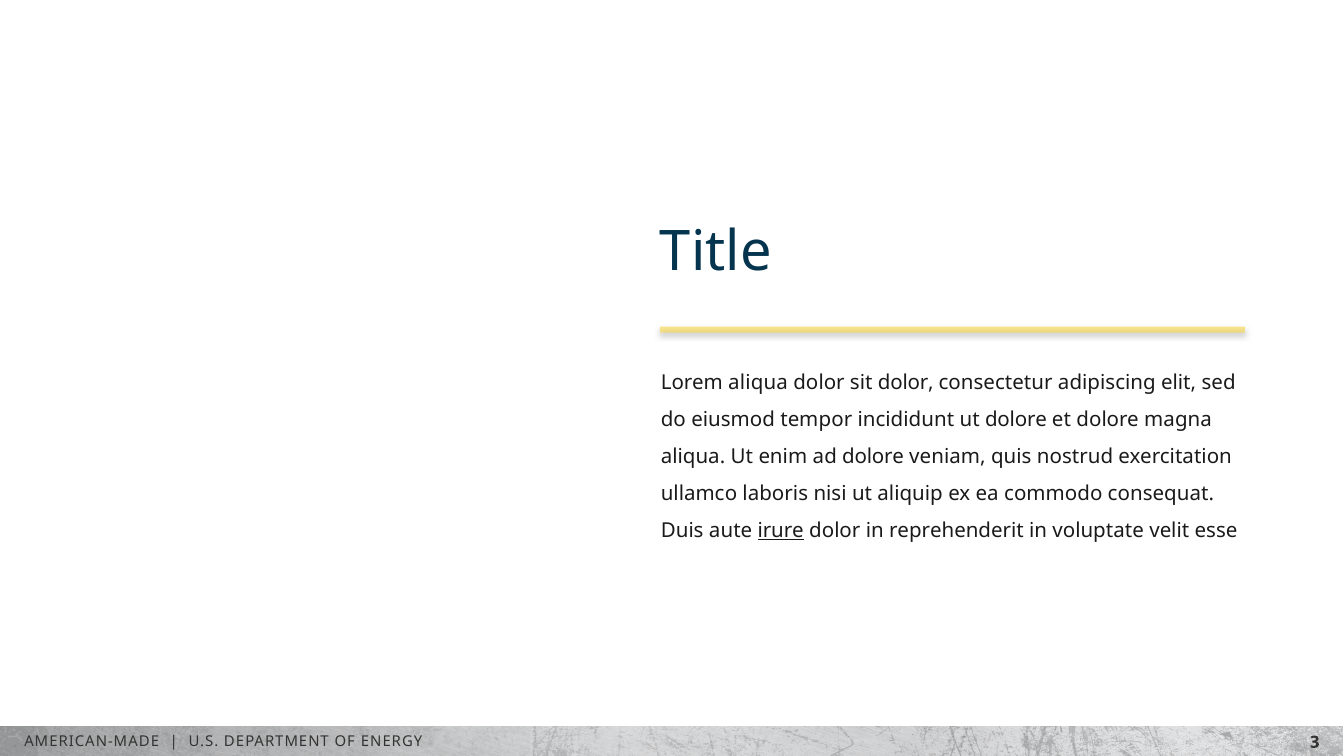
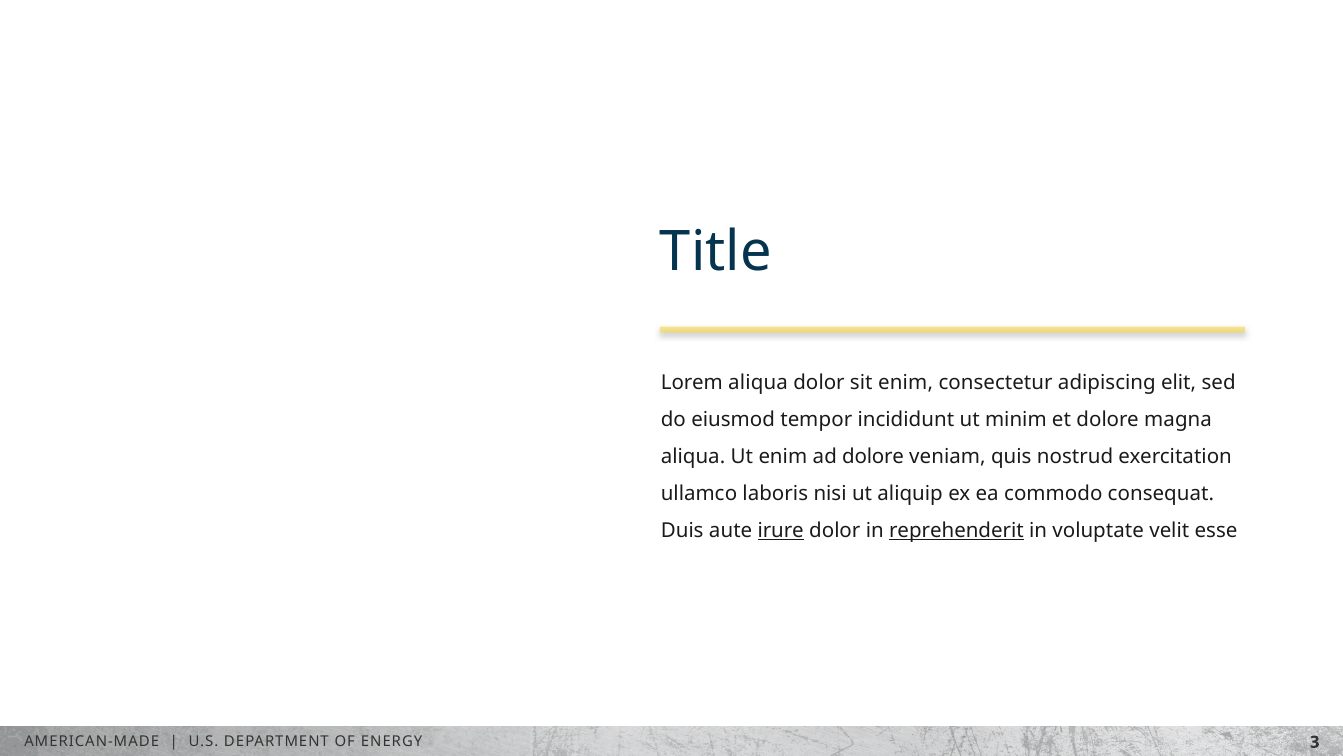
sit dolor: dolor -> enim (906, 382)
ut dolore: dolore -> minim (1016, 419)
reprehenderit underline: none -> present (956, 530)
